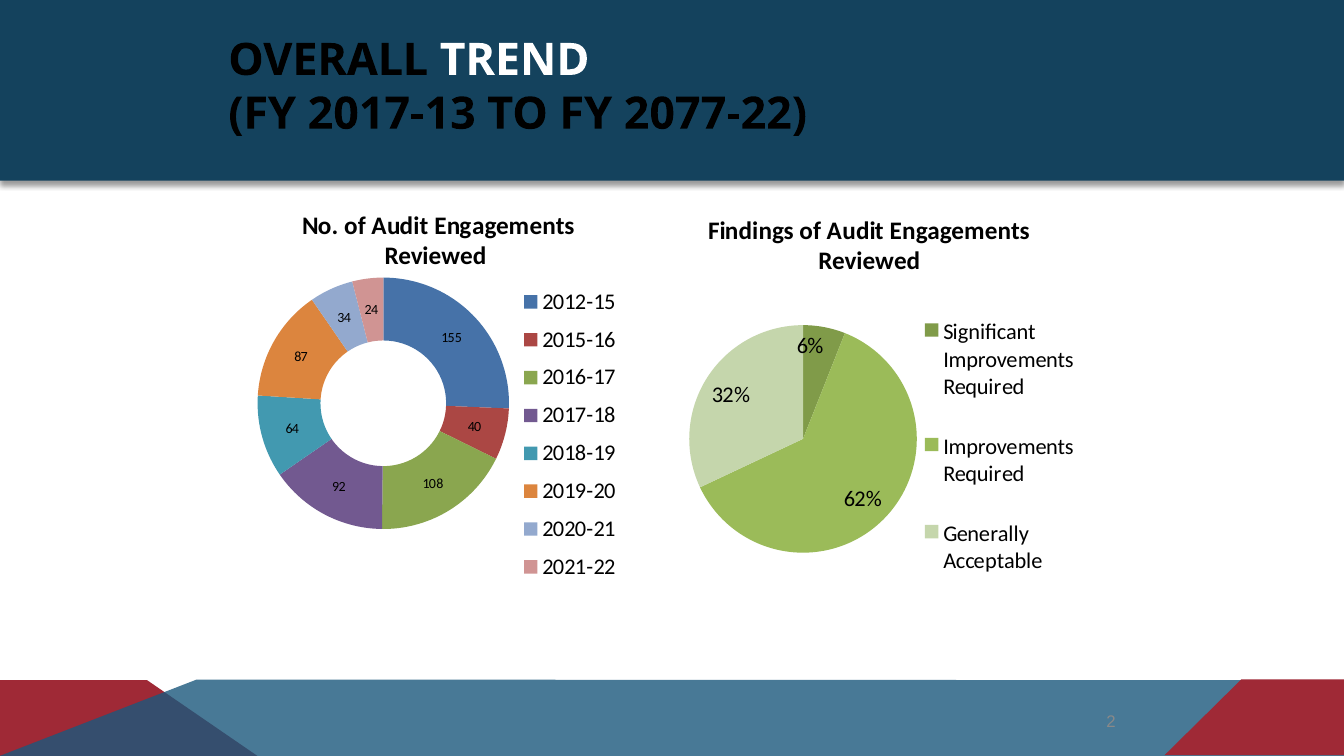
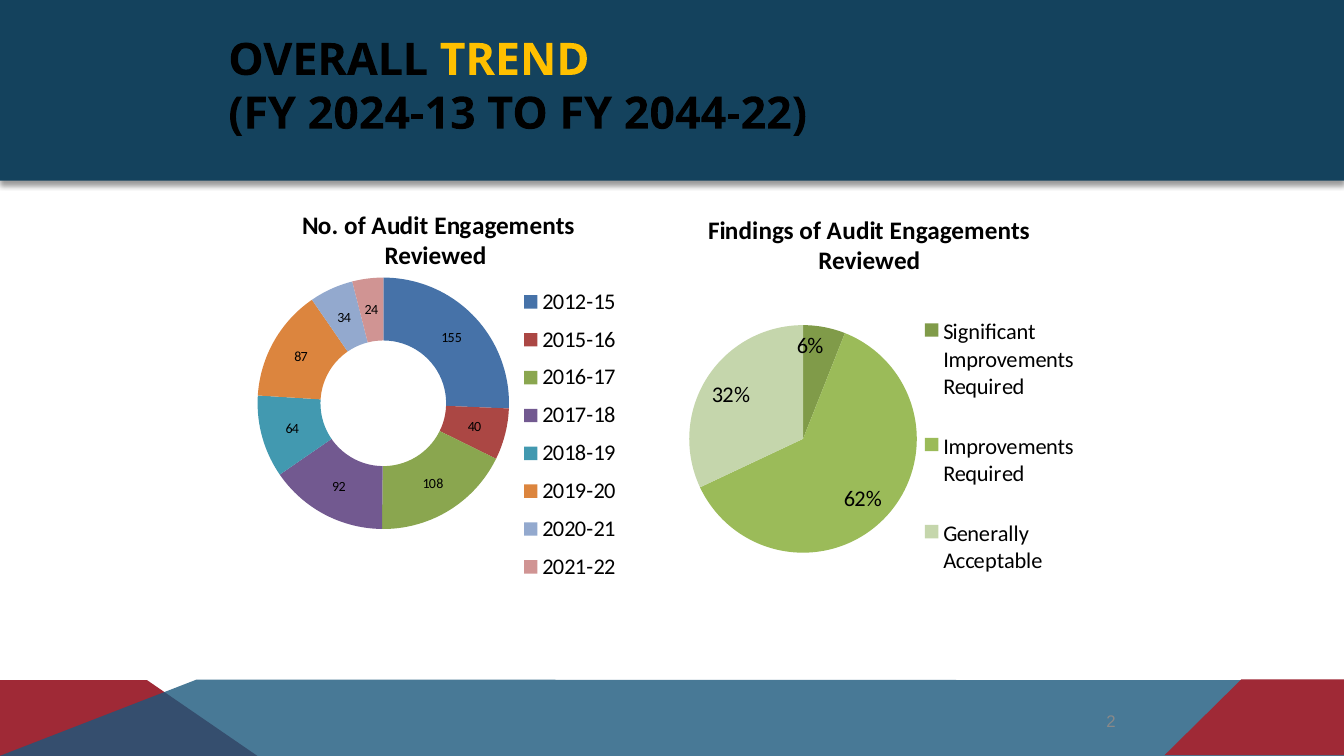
TREND colour: white -> yellow (515, 60)
2017-13: 2017-13 -> 2024-13 (392, 114)
2077-22: 2077-22 -> 2044-22 (715, 114)
